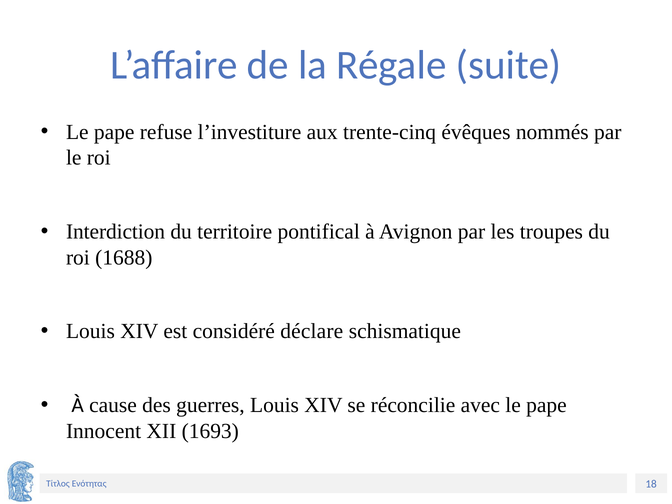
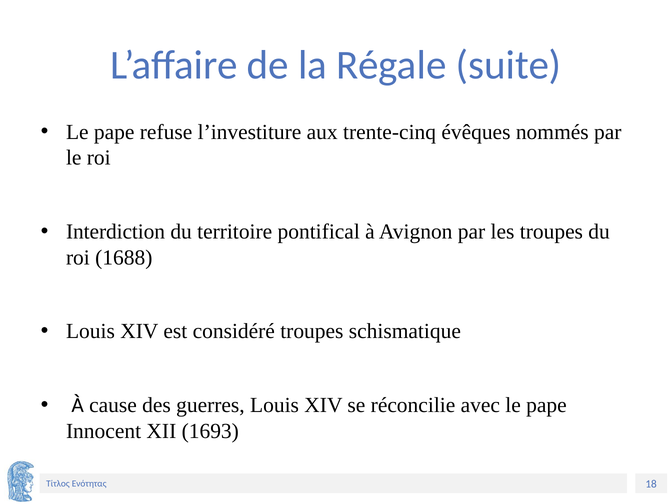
considéré déclare: déclare -> troupes (312, 331)
